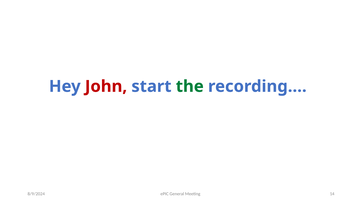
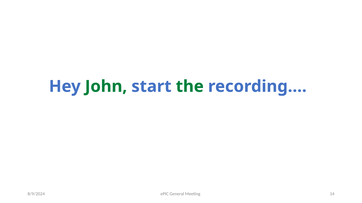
John colour: red -> green (106, 87)
